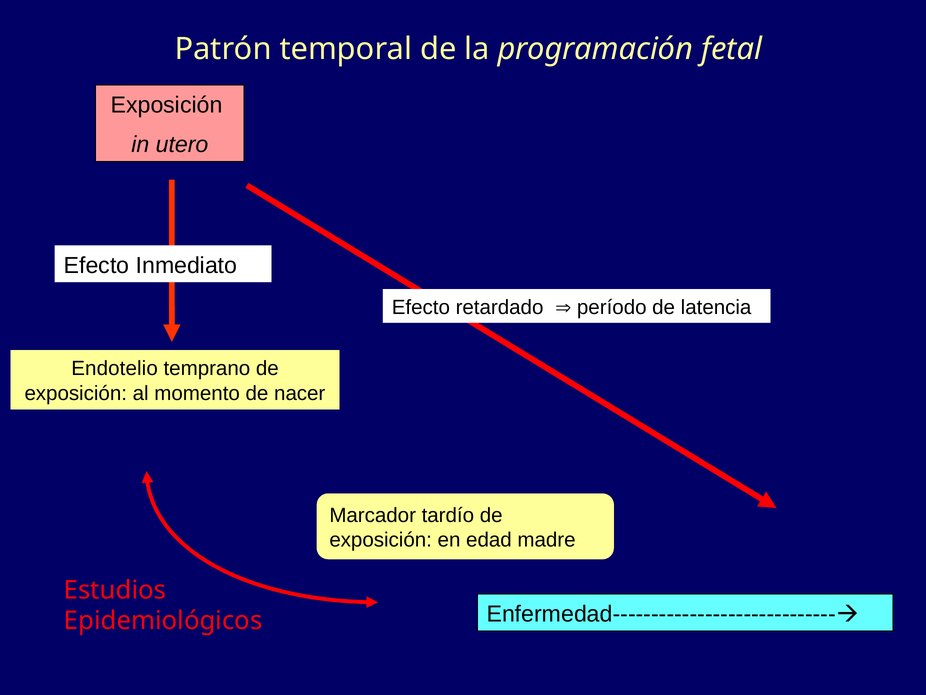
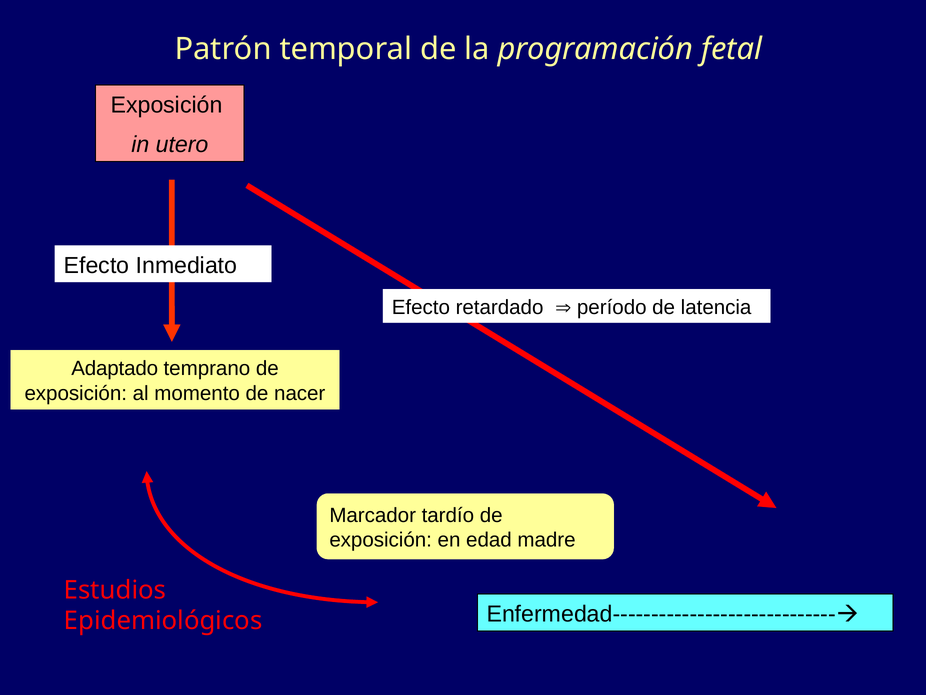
Endotelio: Endotelio -> Adaptado (115, 368)
